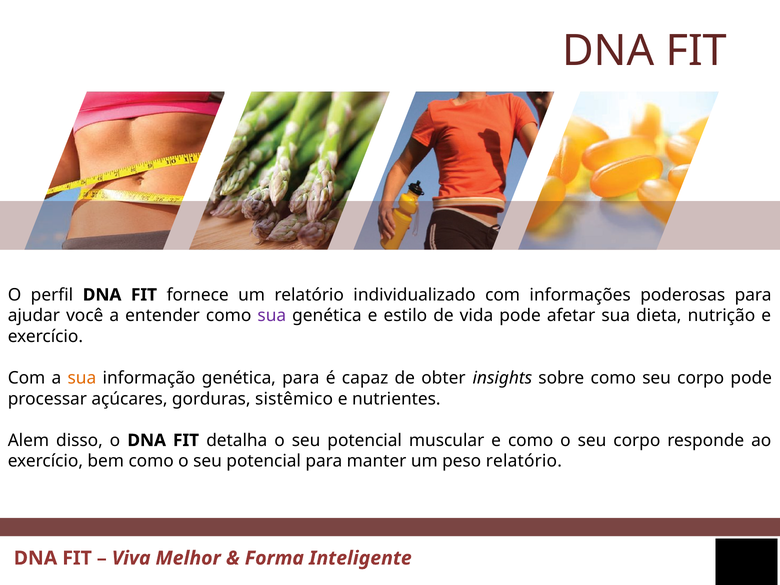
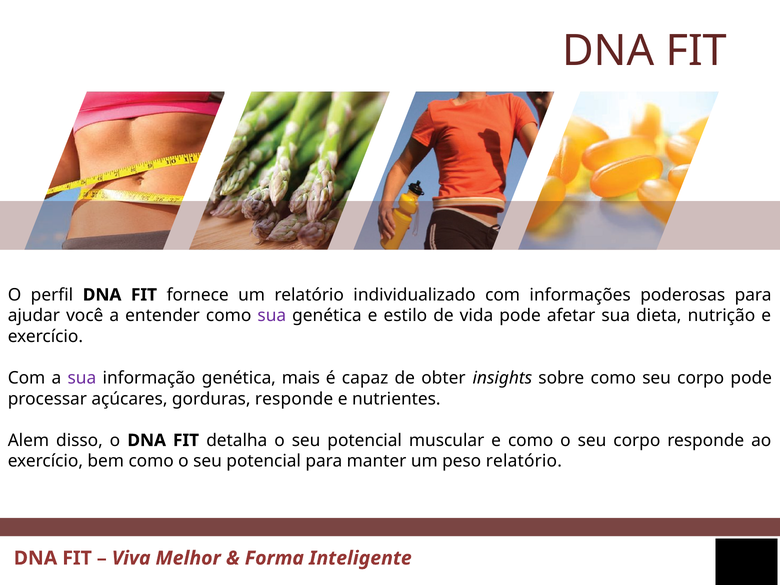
sua colour: orange -> purple (82, 378)
genética para: para -> mais (301, 378)
gorduras sistêmico: sistêmico -> responde (294, 399)
